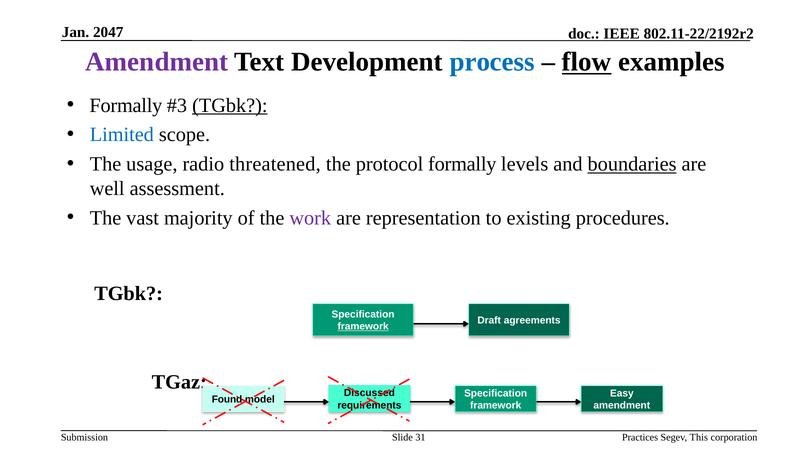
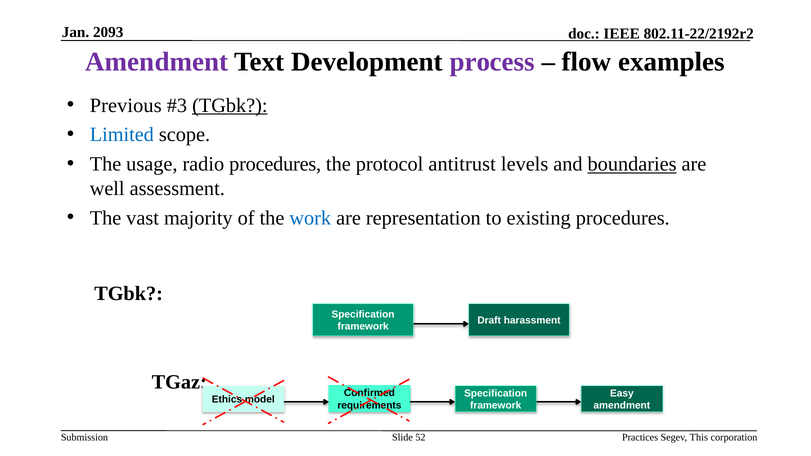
2047: 2047 -> 2093 (108, 32)
process colour: blue -> purple (492, 62)
flow underline: present -> none (587, 62)
Formally: Formally -> Previous (126, 105)
radio threatened: threatened -> procedures (275, 164)
protocol formally: formally -> antitrust (462, 164)
work colour: purple -> blue (310, 218)
agreements: agreements -> harassment (532, 321)
framework underline: present -> none (363, 327)
Discussed: Discussed -> Confirmed (369, 393)
Found: Found -> Ethics (227, 399)
31: 31 -> 52 (420, 438)
